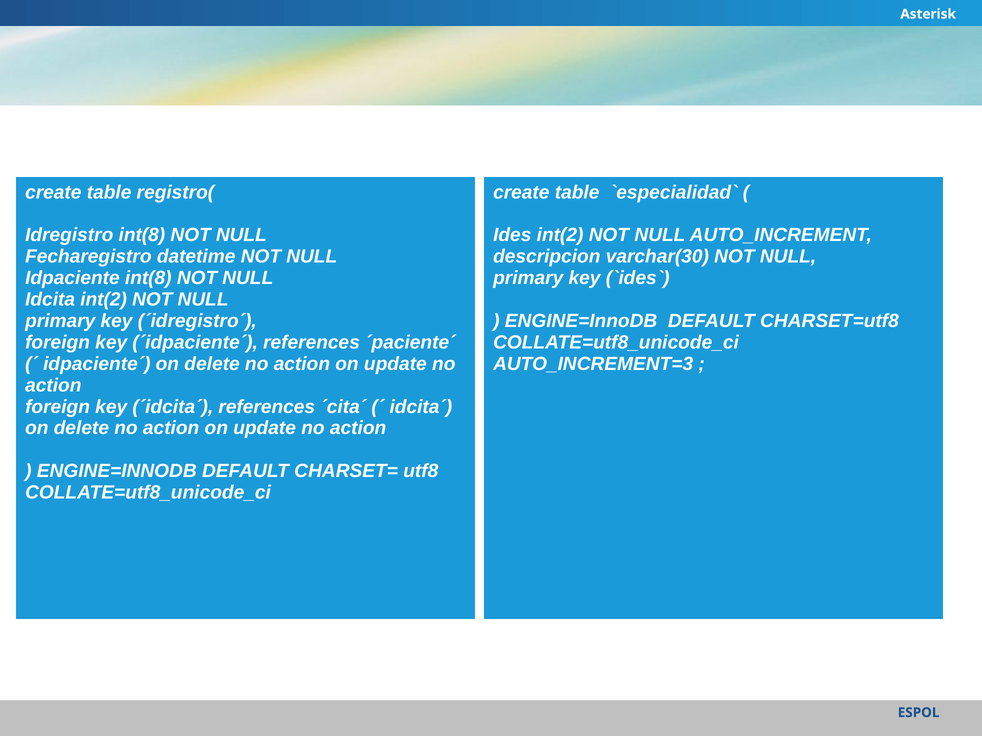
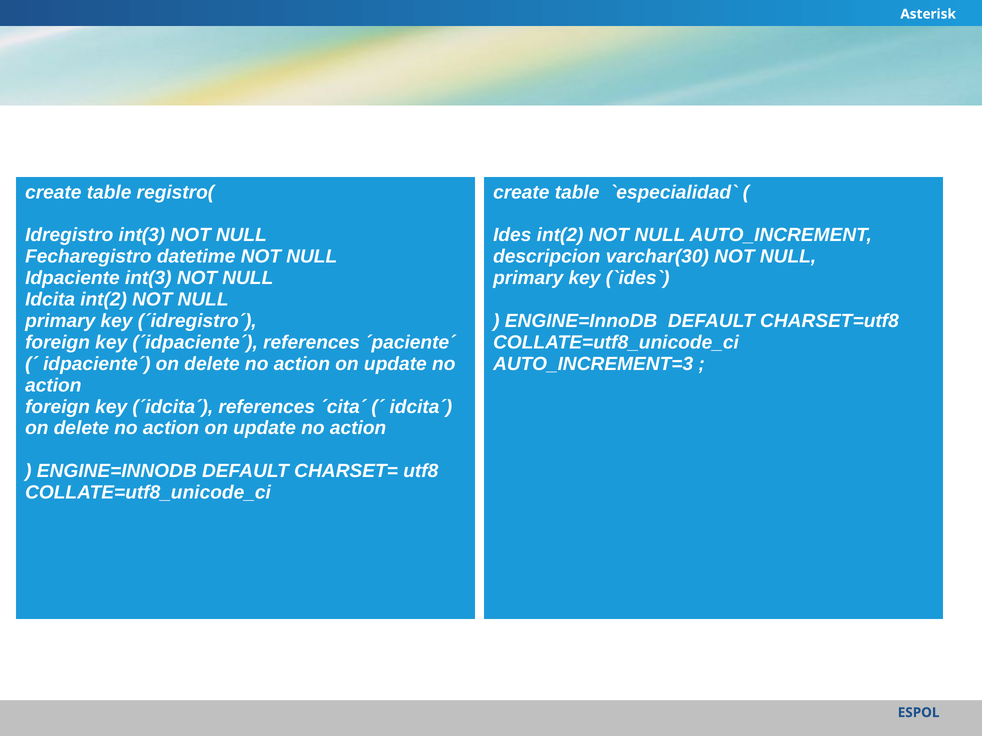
Idregistro int(8: int(8 -> int(3 (142, 235)
Idpaciente int(8: int(8 -> int(3 (148, 278)
